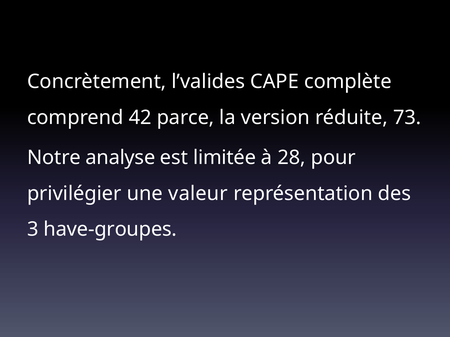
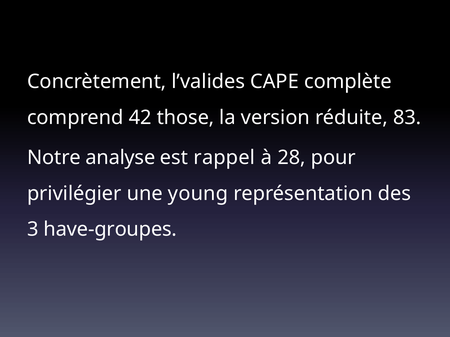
parce: parce -> those (186, 118)
73: 73 -> 83 (407, 118)
limitée: limitée -> rappel (224, 158)
valeur: valeur -> young (198, 194)
